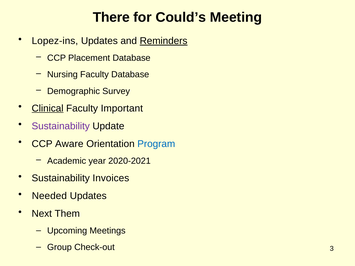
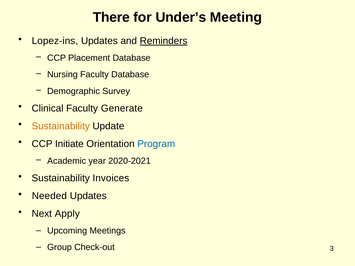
Could’s: Could’s -> Under’s (181, 17)
Clinical underline: present -> none (48, 108)
Important: Important -> Generate (122, 108)
Sustainability colour: purple -> orange (61, 126)
Aware: Aware -> Initiate (69, 144)
Them: Them -> Apply (67, 214)
